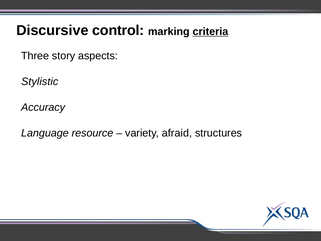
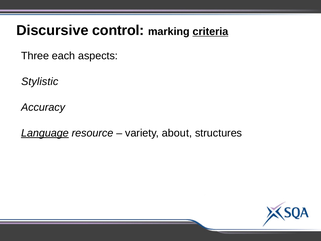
story: story -> each (64, 56)
Language underline: none -> present (45, 133)
afraid: afraid -> about (177, 133)
